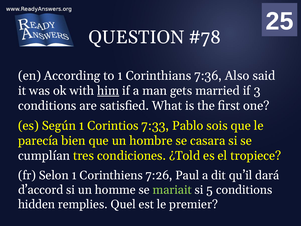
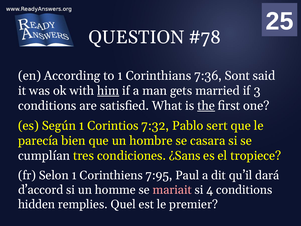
Also: Also -> Sont (237, 76)
the underline: none -> present (206, 106)
7:33: 7:33 -> 7:32 (155, 125)
sois: sois -> sert (217, 125)
¿Told: ¿Told -> ¿Sans (185, 156)
7:26: 7:26 -> 7:95 (159, 175)
mariait colour: light green -> pink (172, 190)
5: 5 -> 4 (210, 190)
